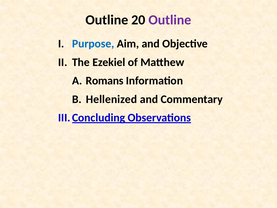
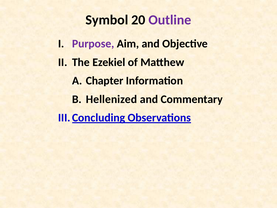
Outline: Outline -> Symbol (107, 20)
Purpose colour: blue -> purple (93, 44)
Romans: Romans -> Chapter (105, 81)
